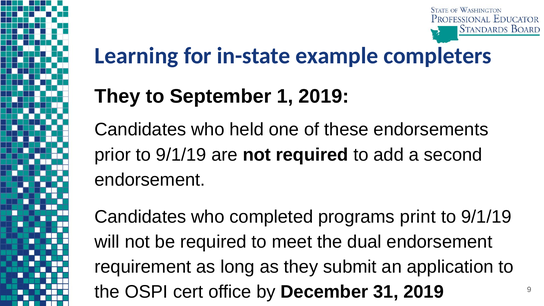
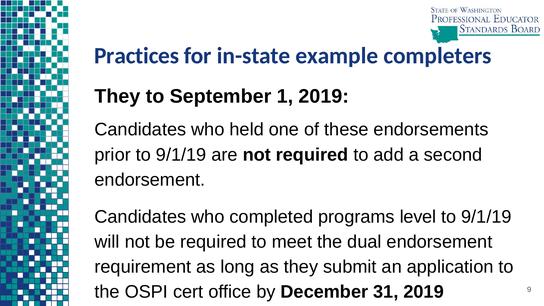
Learning: Learning -> Practices (137, 56)
print: print -> level (418, 217)
